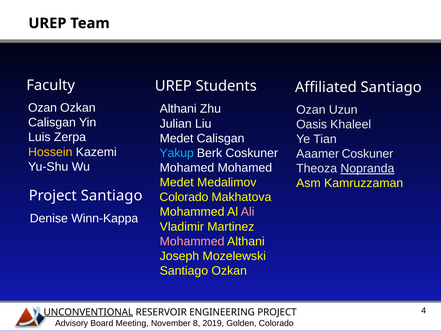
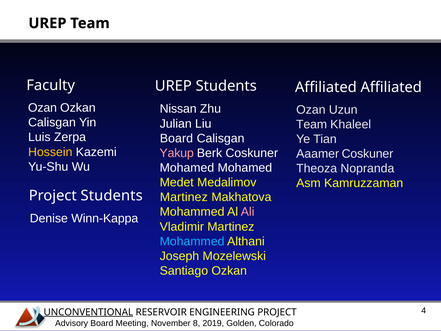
Affiliated Santiago: Santiago -> Affiliated (391, 87)
Althani: Althani -> Nissan (178, 109)
Oasis: Oasis -> Team (312, 124)
Medet: Medet -> Board (176, 138)
Yakup colour: light blue -> pink (177, 153)
Nopranda underline: present -> none (367, 168)
Colorado: Colorado -> Martinez (184, 197)
Project Santiago: Santiago -> Students (112, 196)
Mohammed colour: pink -> light blue (192, 241)
